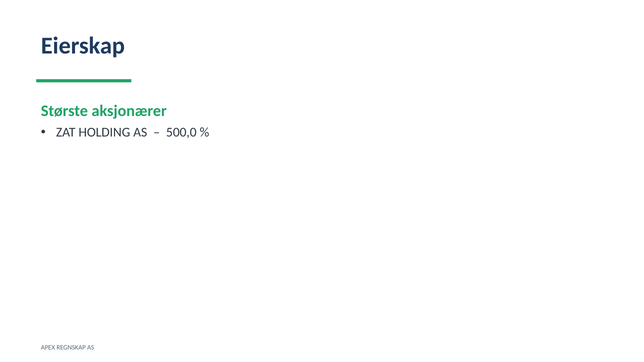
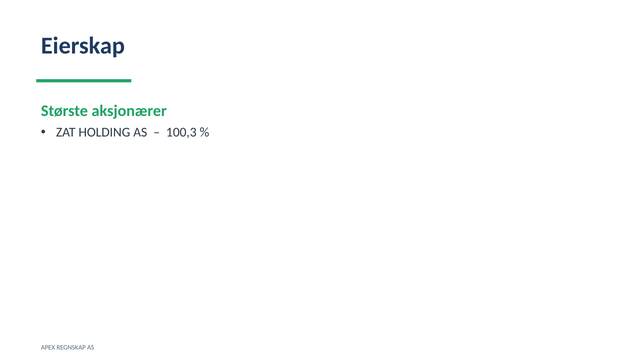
500,0: 500,0 -> 100,3 (181, 132)
